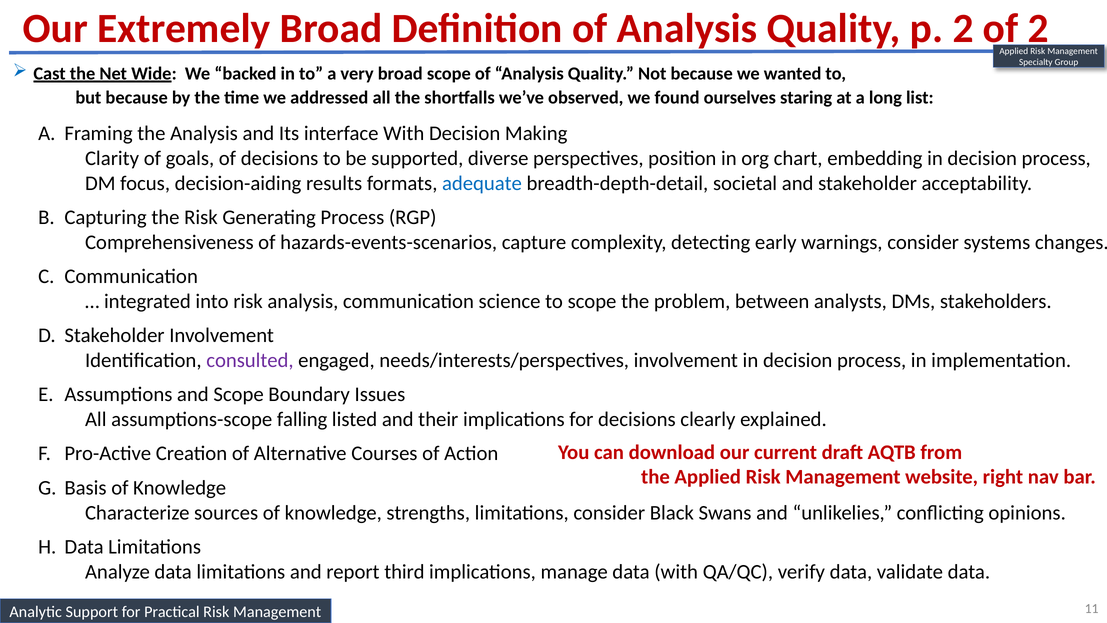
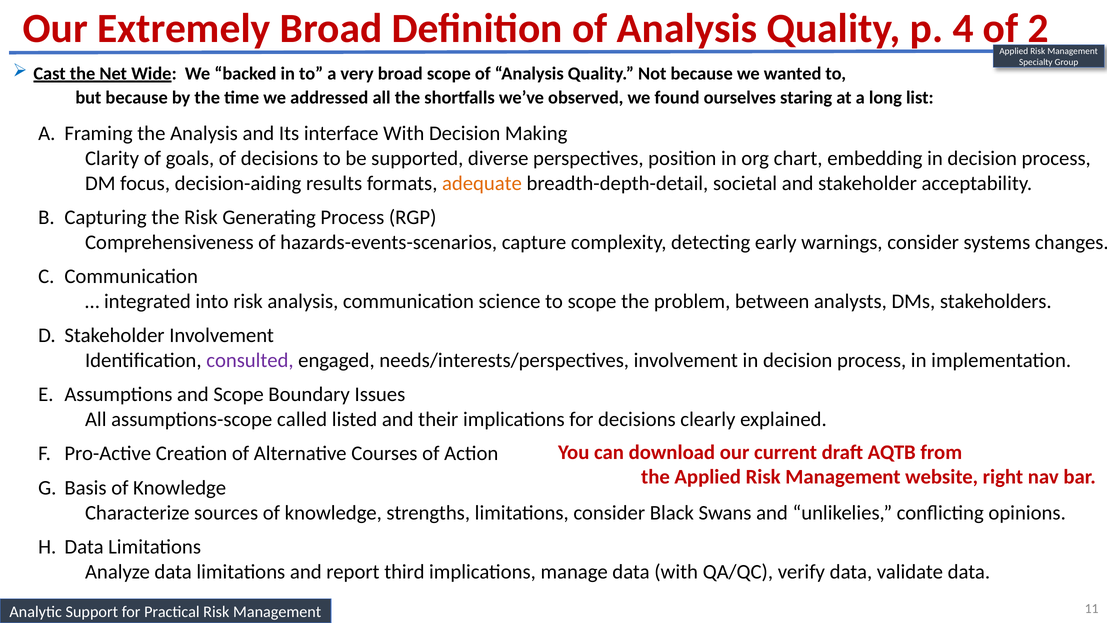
p 2: 2 -> 4 (963, 29)
adequate colour: blue -> orange (482, 183)
falling: falling -> called (302, 419)
